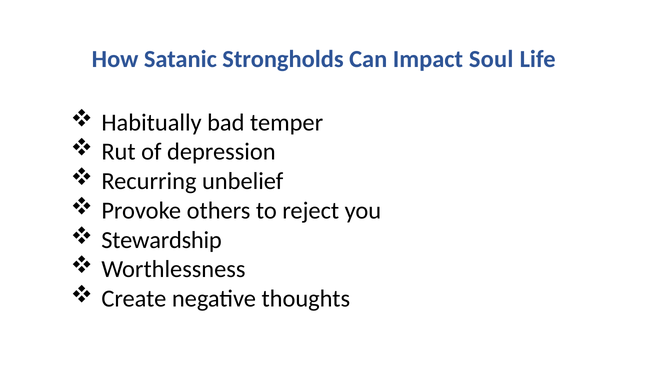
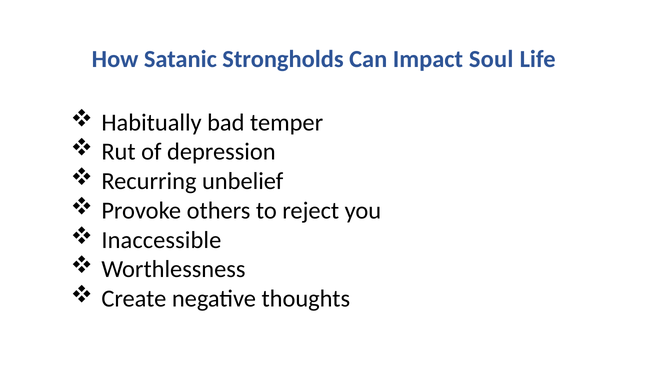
Stewardship: Stewardship -> Inaccessible (161, 240)
